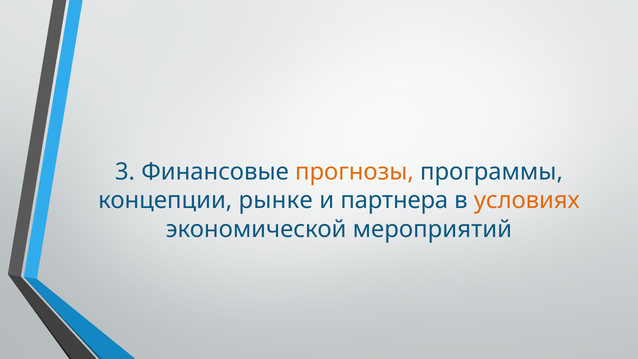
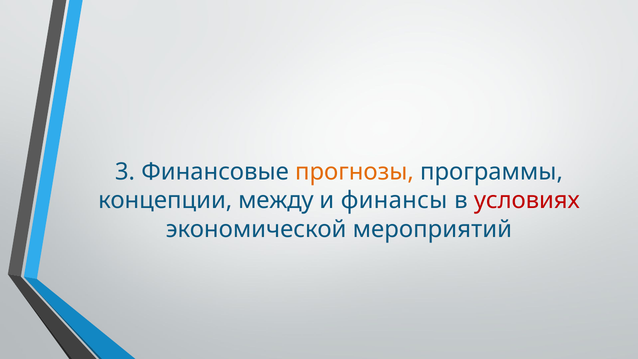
рынке: рынке -> между (276, 200)
партнера: партнера -> финансы (394, 200)
условиях colour: orange -> red (527, 200)
